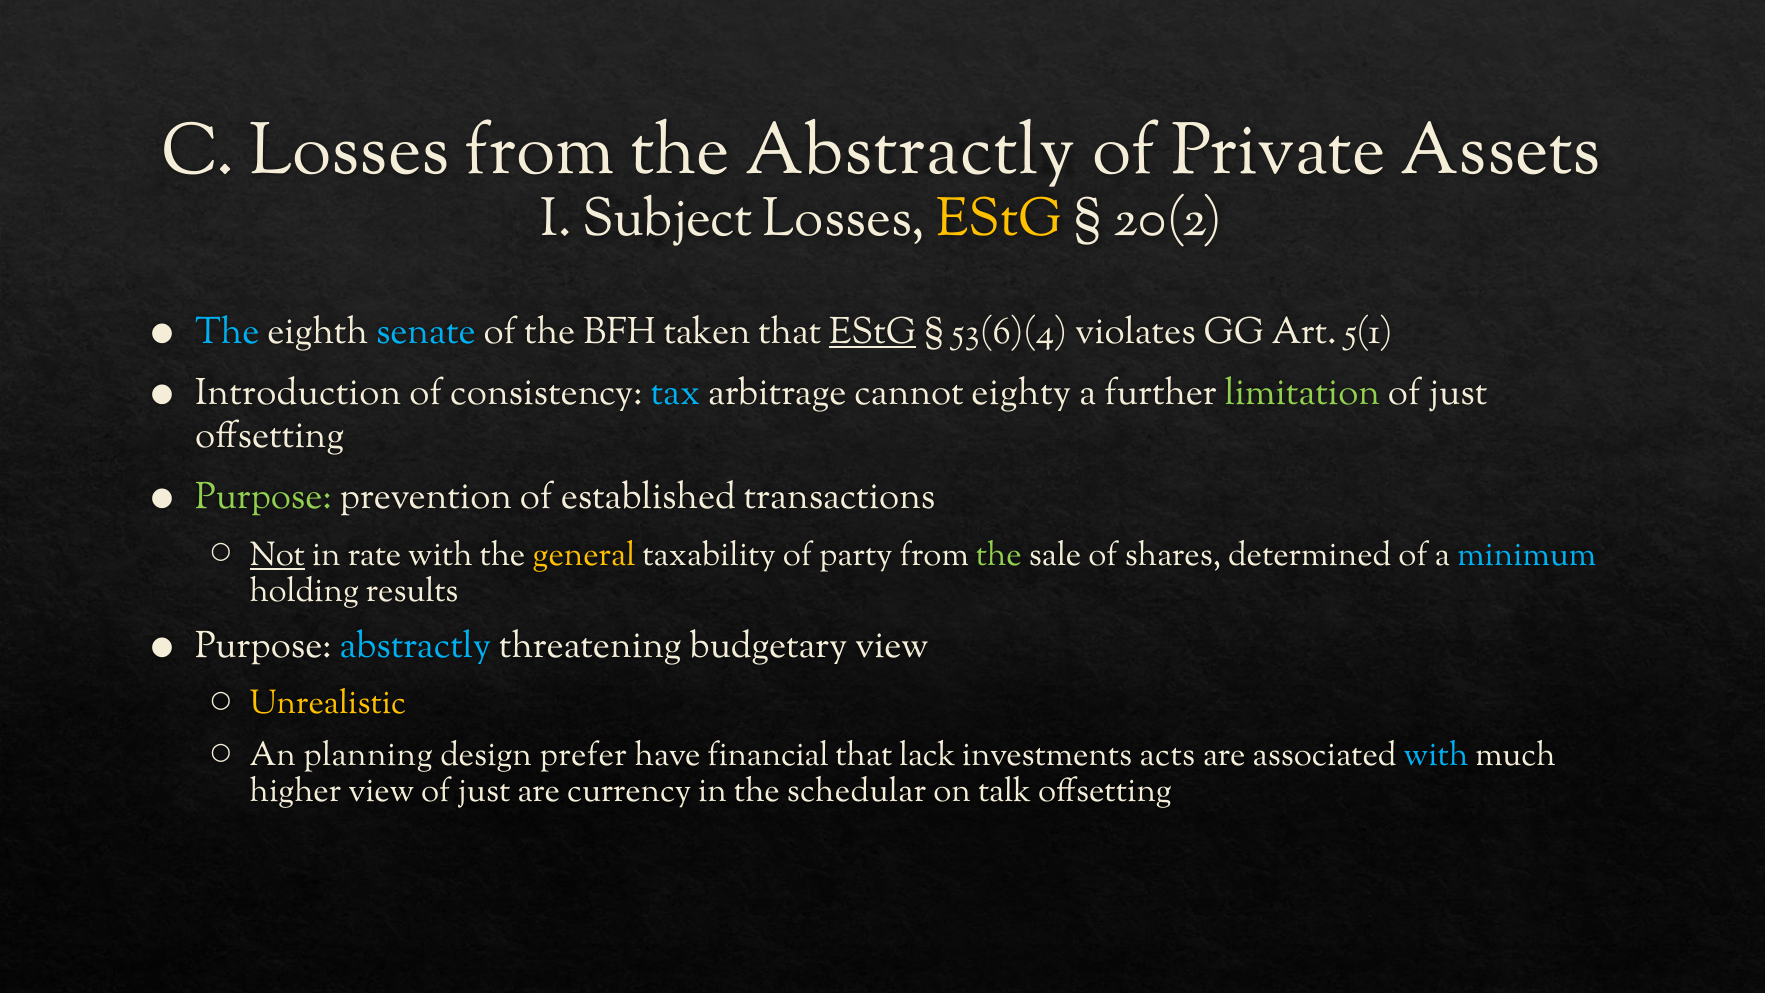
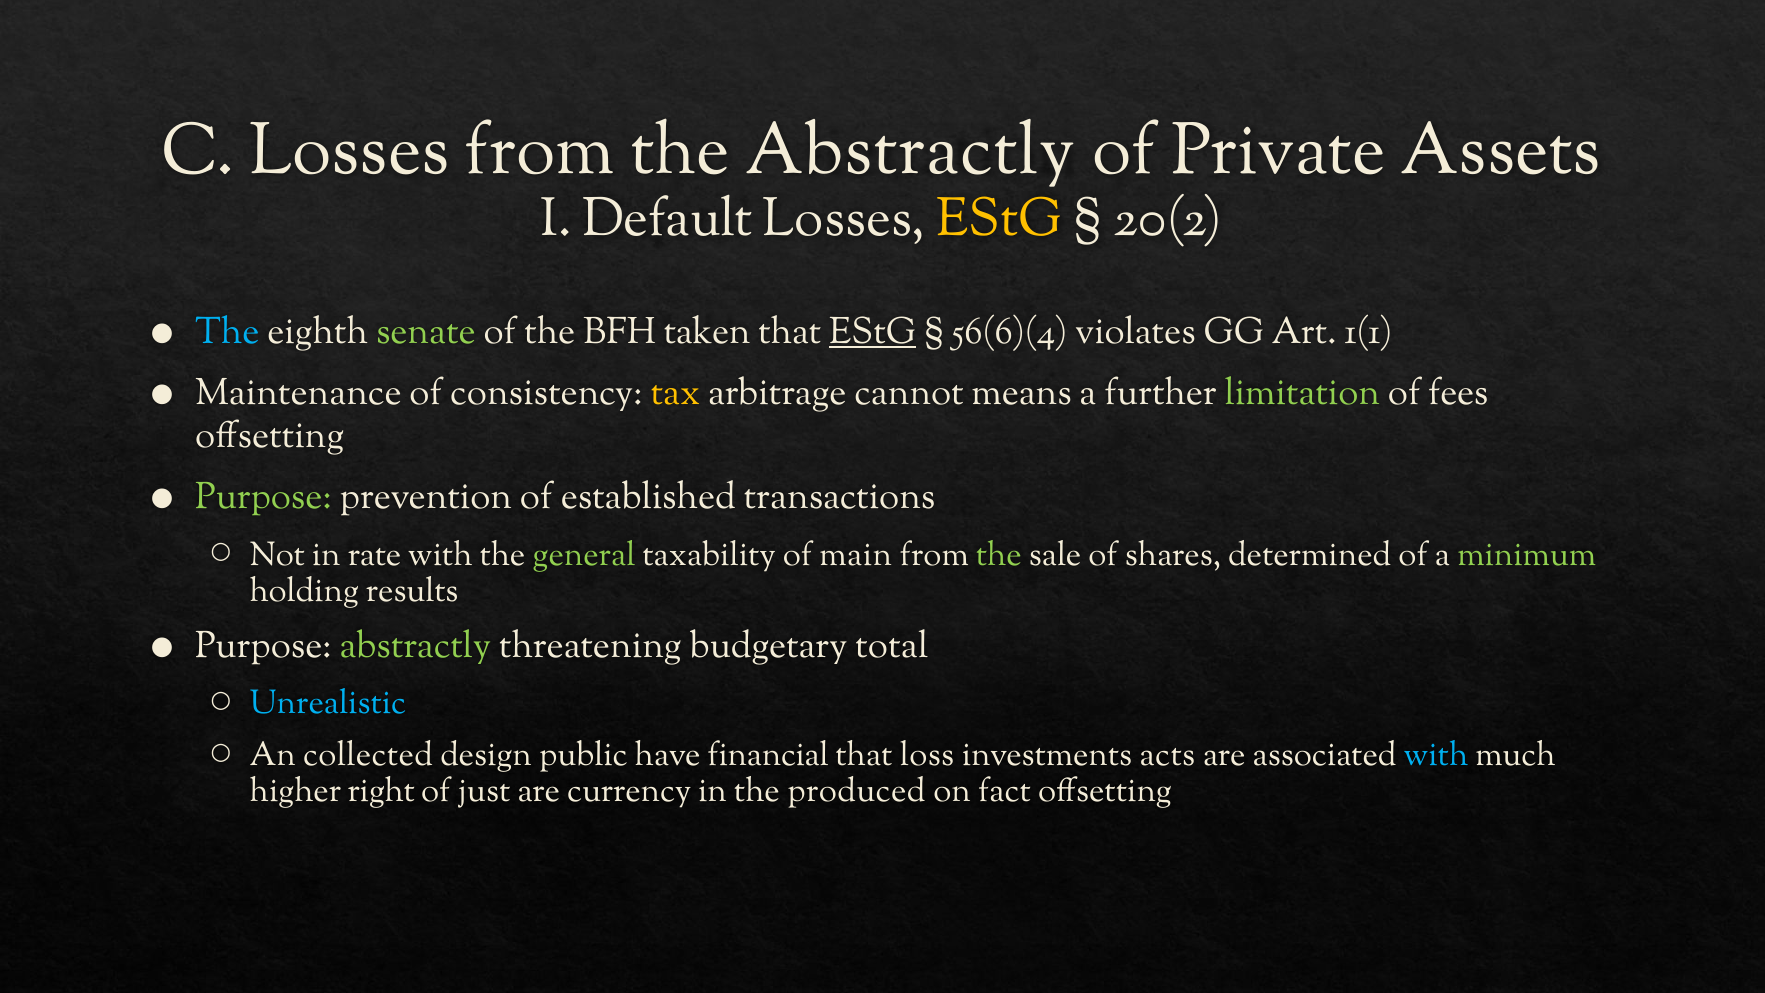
Subject: Subject -> Default (667, 218)
senate colour: light blue -> light green (426, 331)
53(6)(4: 53(6)(4 -> 56(6)(4 (1010, 331)
5(1: 5(1 -> 1(1 (1368, 331)
Introduction: Introduction -> Maintenance (298, 392)
tax colour: light blue -> yellow (676, 392)
eighty: eighty -> means (1022, 392)
just: just -> fees (1458, 392)
Not underline: present -> none (277, 554)
general colour: yellow -> light green (584, 554)
party: party -> main (856, 554)
minimum colour: light blue -> light green (1527, 554)
abstractly colour: light blue -> light green (415, 645)
budgetary view: view -> total (892, 645)
Unrealistic colour: yellow -> light blue (328, 703)
planning: planning -> collected (368, 755)
prefer: prefer -> public (583, 755)
lack: lack -> loss (927, 755)
higher view: view -> right (381, 791)
schedular: schedular -> produced (856, 791)
talk: talk -> fact (1005, 791)
